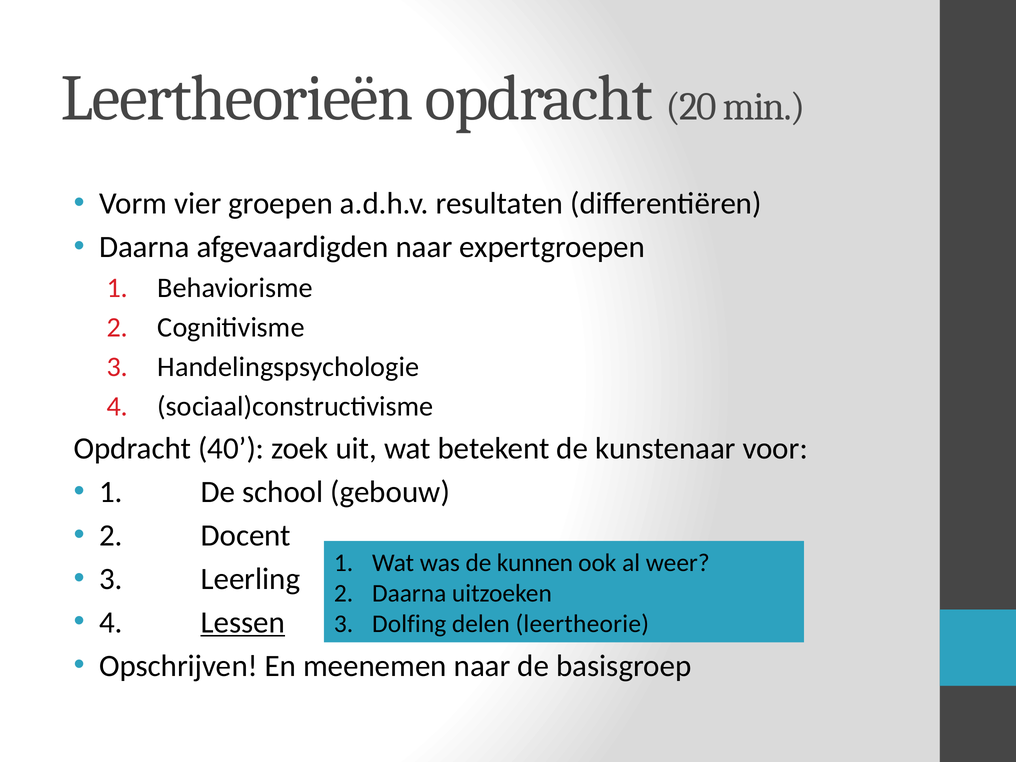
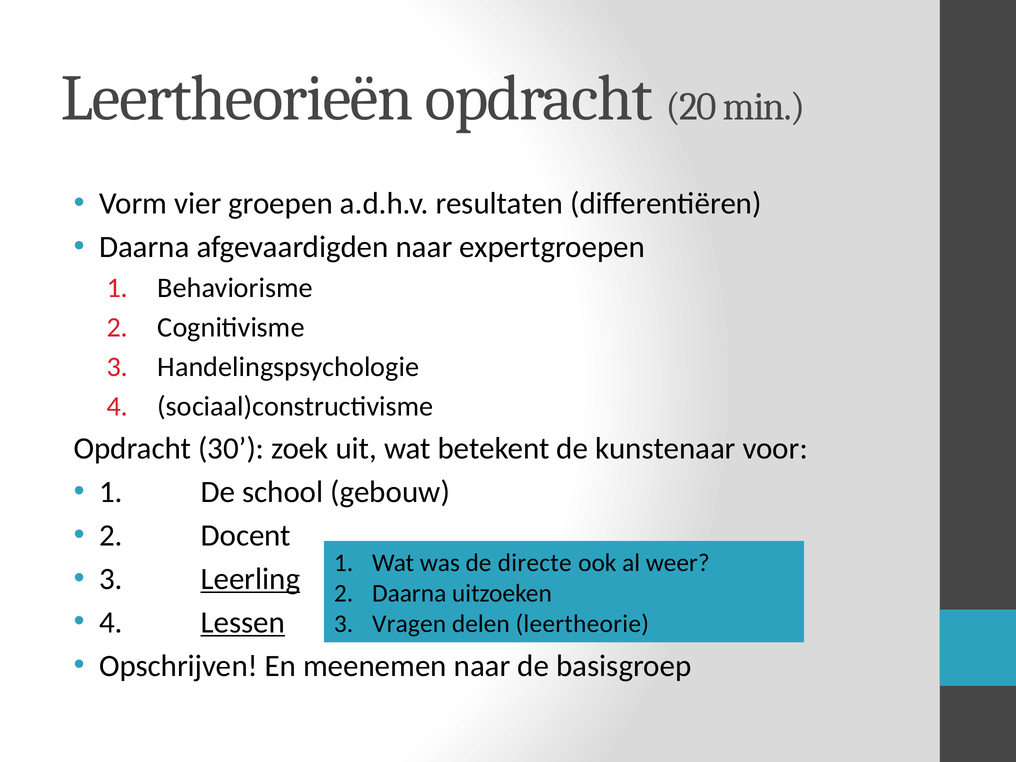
40: 40 -> 30 (231, 449)
kunnen: kunnen -> directe (535, 563)
Leerling underline: none -> present (250, 579)
Dolfing: Dolfing -> Vragen (409, 624)
